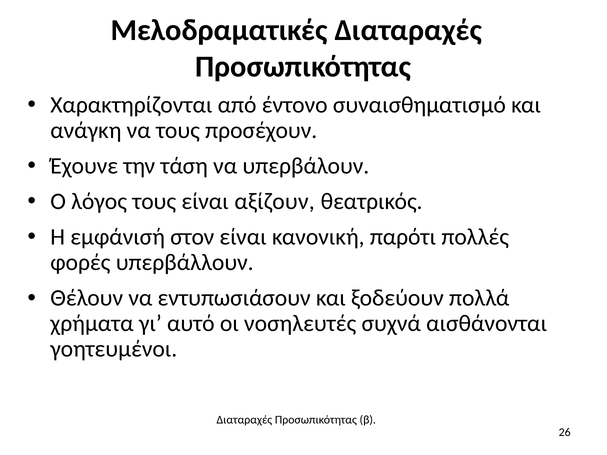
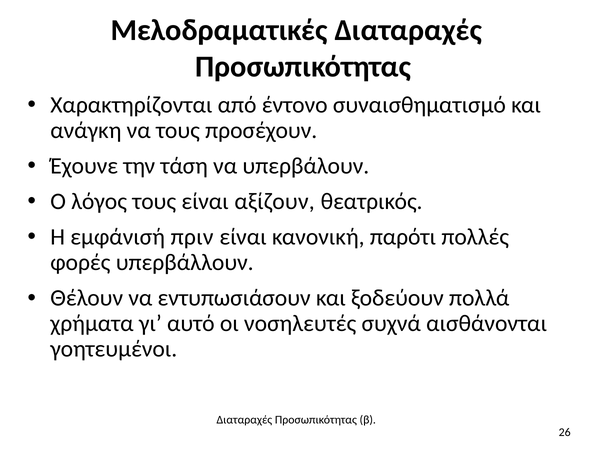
στον: στον -> πριν (192, 237)
